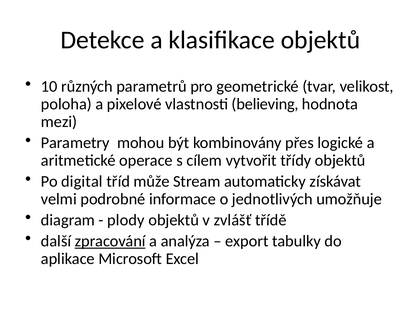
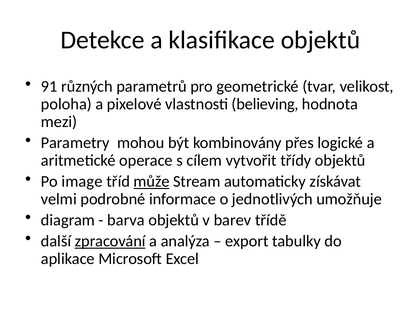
10: 10 -> 91 (49, 87)
digital: digital -> image (82, 181)
může underline: none -> present (152, 181)
plody: plody -> barva (126, 220)
zvlášť: zvlášť -> barev (233, 220)
